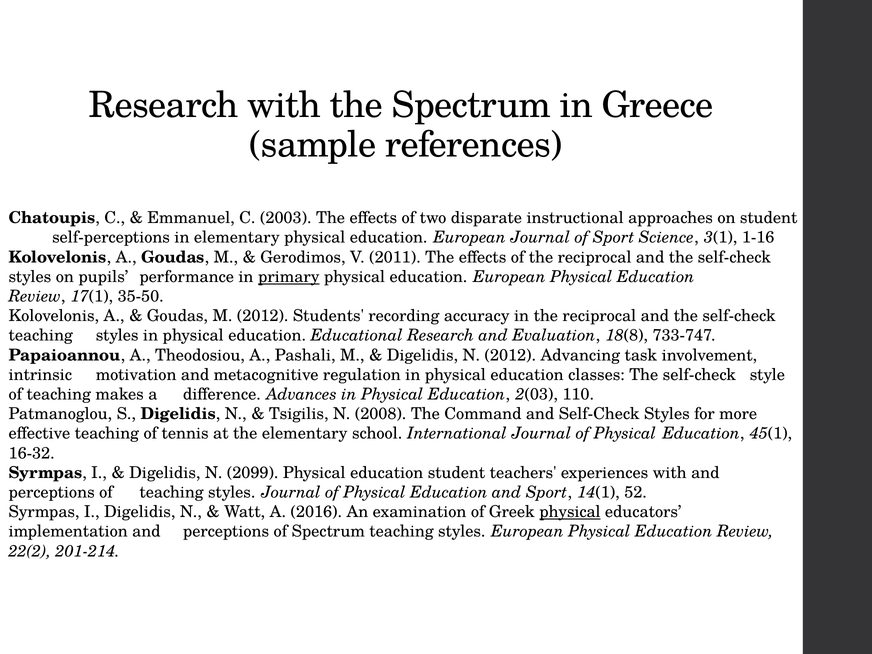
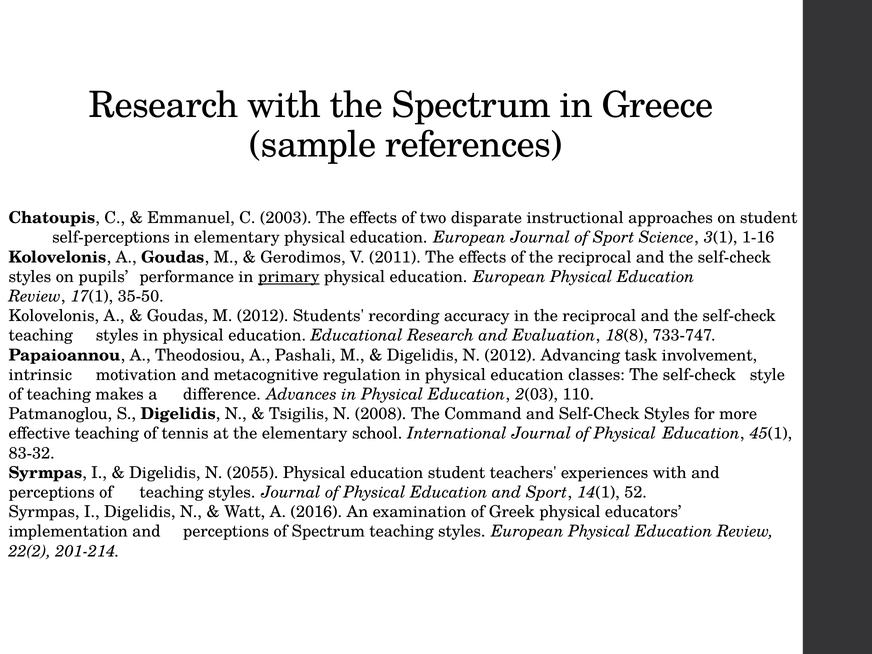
16-32: 16-32 -> 83-32 (32, 453)
2099: 2099 -> 2055 (253, 473)
physical underline: present -> none (570, 512)
